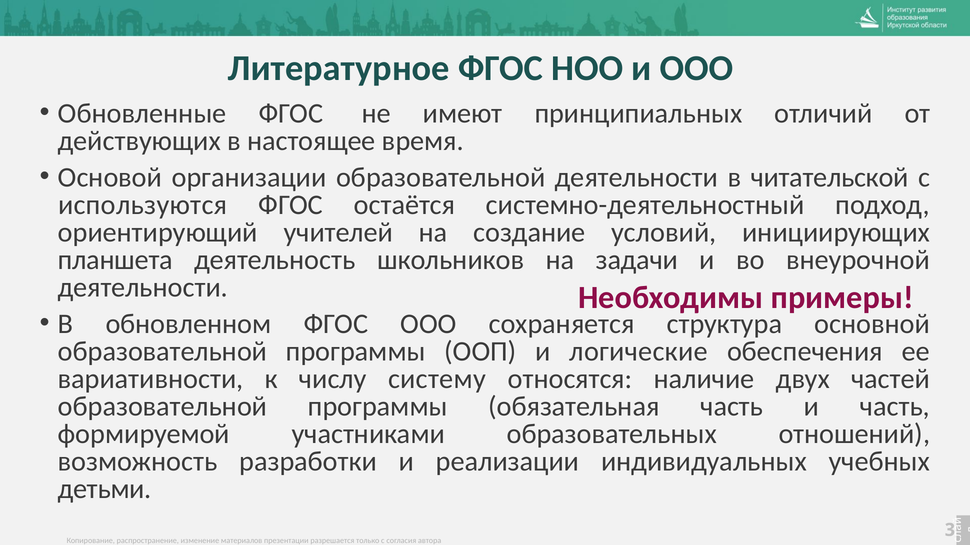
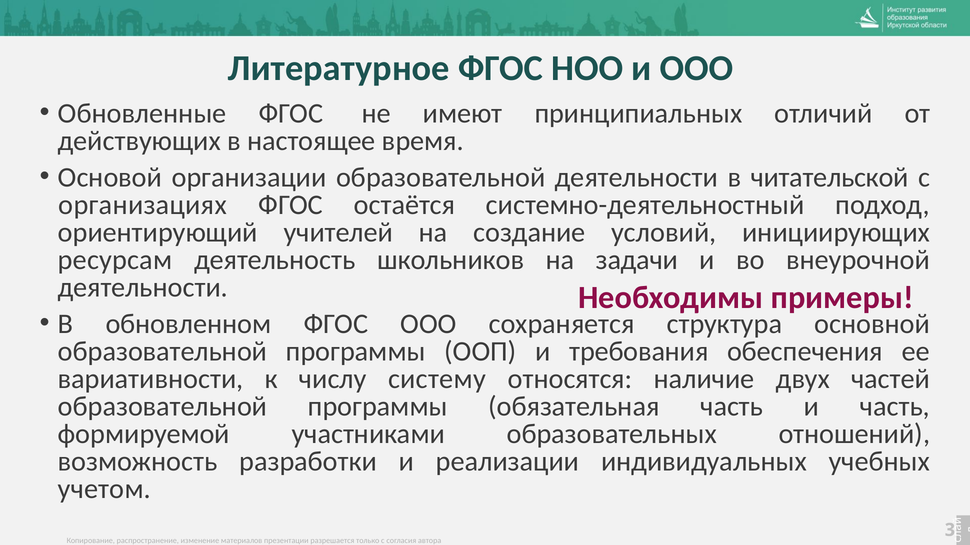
используются: используются -> организациях (143, 205)
планшета: планшета -> ресурсам (115, 260)
логические: логические -> требования (639, 352)
детьми: детьми -> учетом (104, 489)
